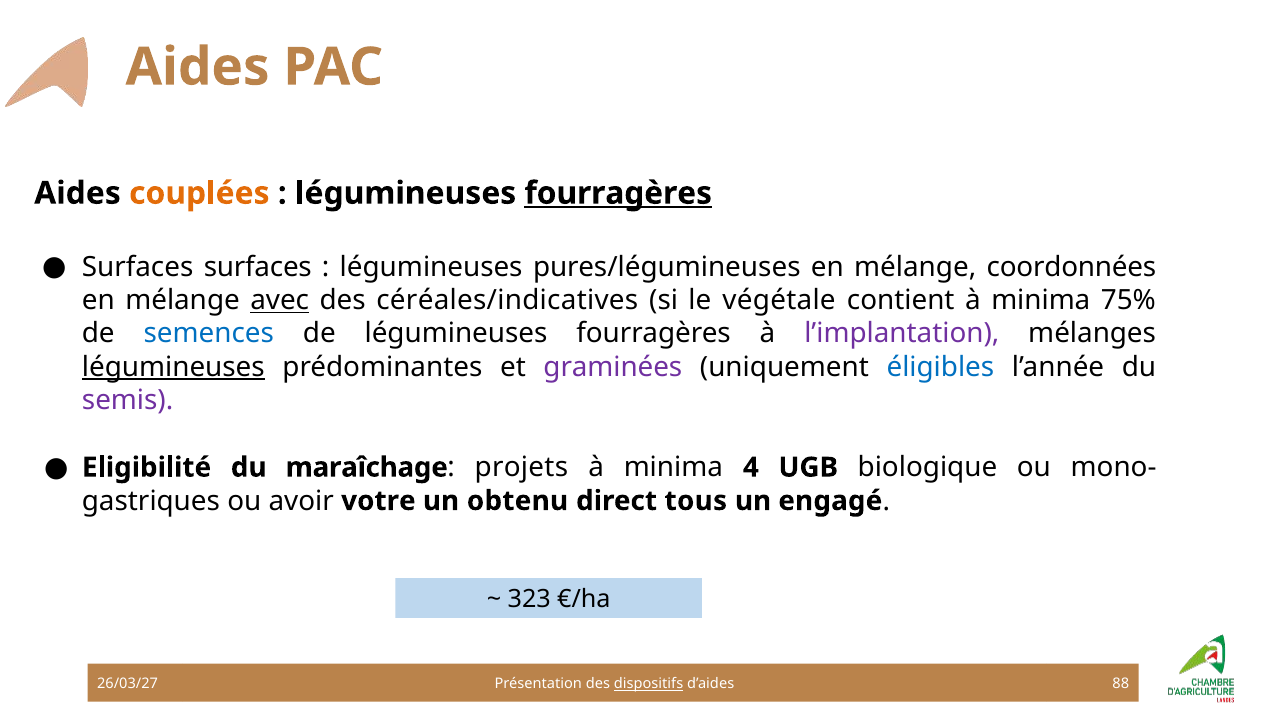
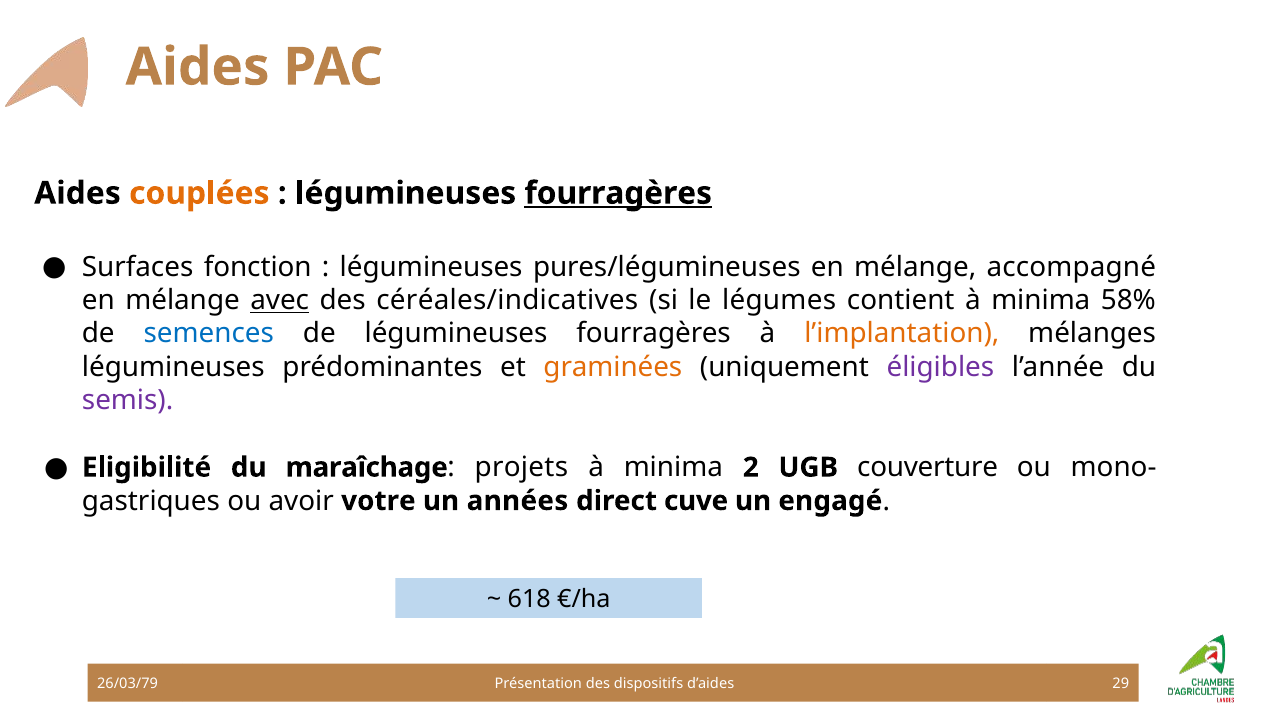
Surfaces surfaces: surfaces -> fonction (258, 267)
coordonnées: coordonnées -> accompagné (1071, 267)
végétale: végétale -> légumes (779, 300)
75%: 75% -> 58% (1128, 300)
l’implantation colour: purple -> orange (902, 334)
légumineuses underline: present -> none (173, 367)
graminées colour: purple -> orange (613, 367)
éligibles colour: blue -> purple (940, 367)
4: 4 -> 2 (751, 467)
biologique: biologique -> couverture (928, 467)
obtenu: obtenu -> années (517, 501)
tous: tous -> cuve (696, 501)
323: 323 -> 618 (529, 600)
26/03/27: 26/03/27 -> 26/03/79 (128, 684)
dispositifs underline: present -> none (649, 684)
88: 88 -> 29 (1121, 684)
